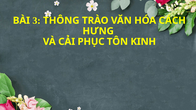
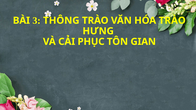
HÓA CÁCH: CÁCH -> TRÀO (172, 21)
KINH: KINH -> GIAN (143, 42)
